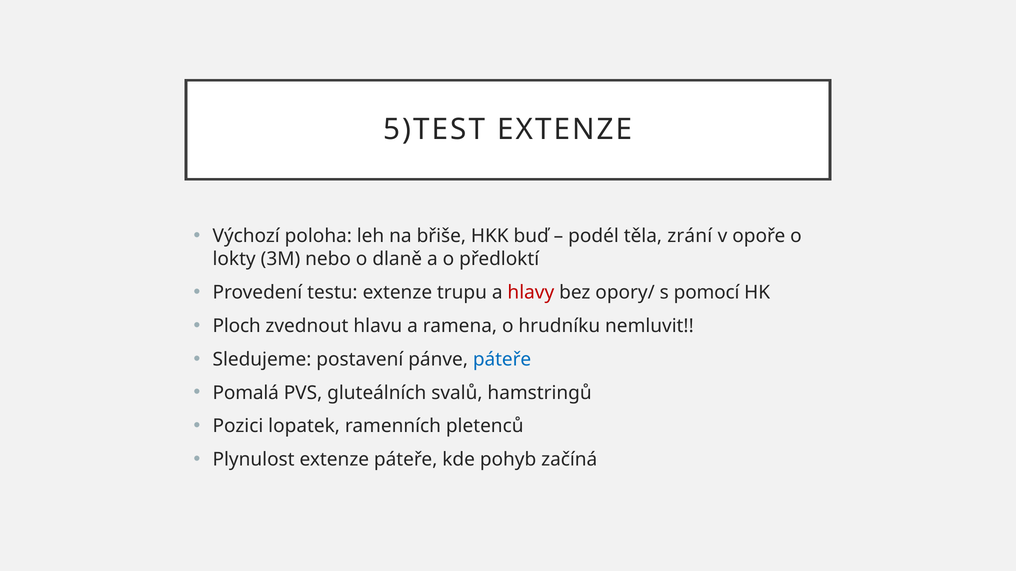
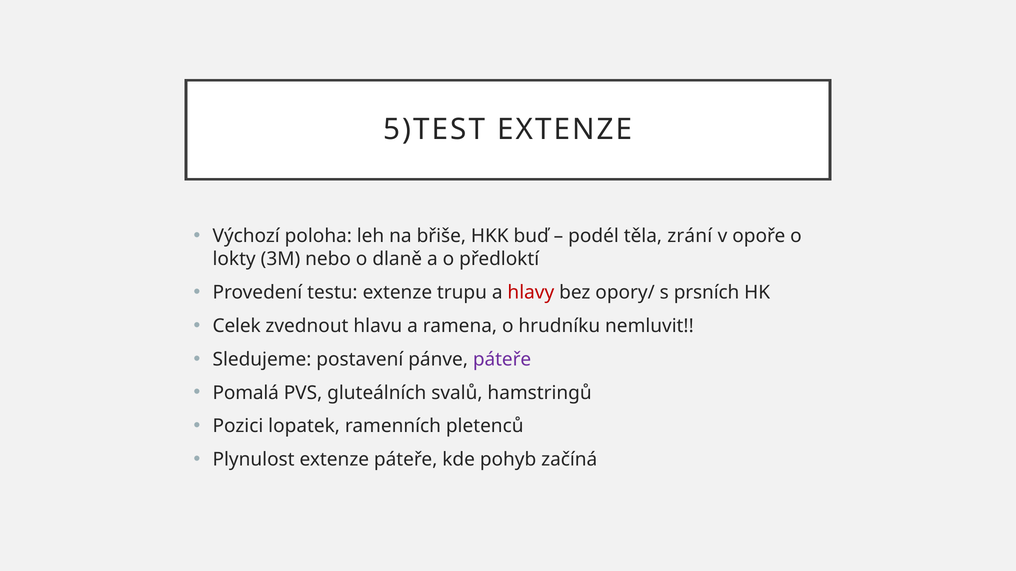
pomocí: pomocí -> prsních (707, 293)
Ploch: Ploch -> Celek (237, 326)
páteře colour: blue -> purple (502, 360)
